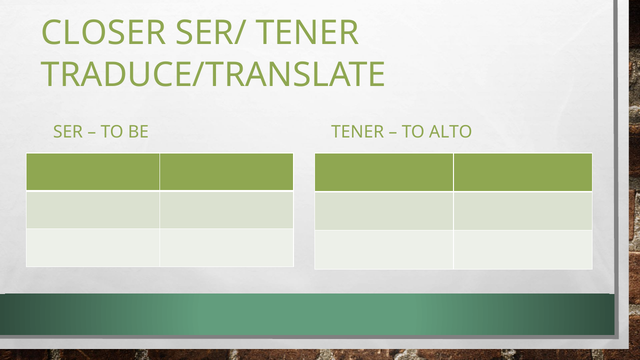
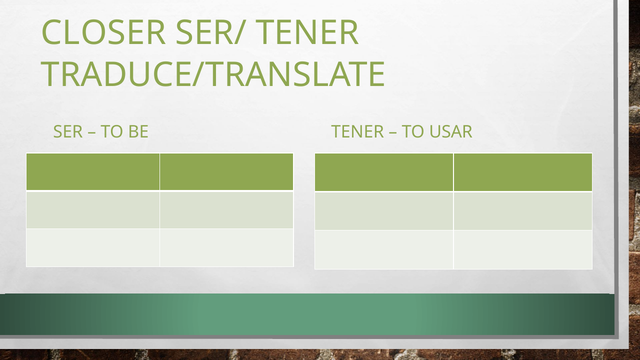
ALTO: ALTO -> USAR (451, 132)
